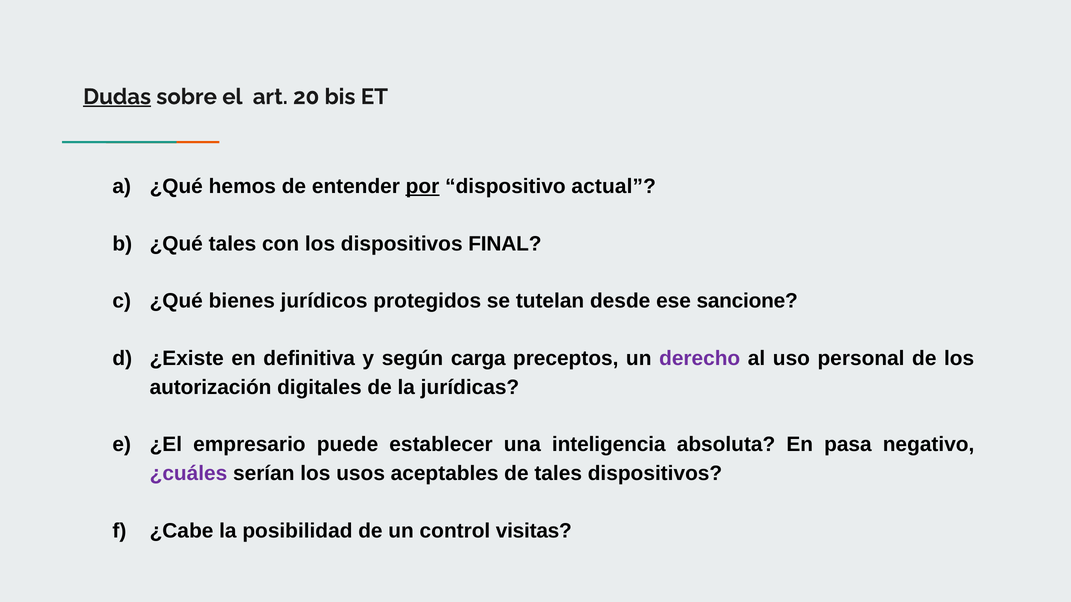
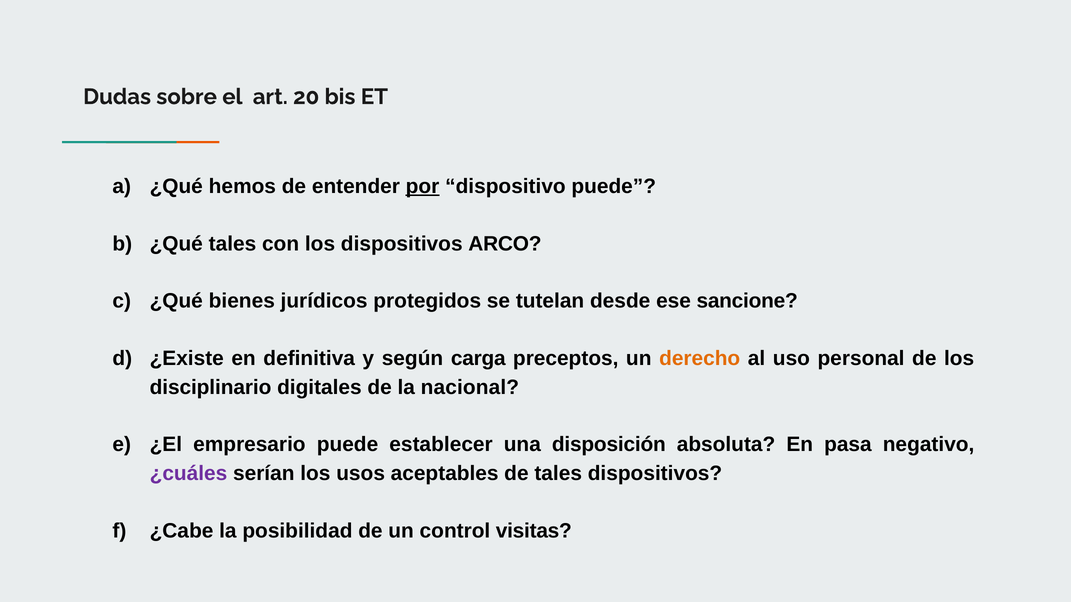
Dudas underline: present -> none (117, 97)
dispositivo actual: actual -> puede (614, 186)
FINAL: FINAL -> ARCO (505, 244)
derecho colour: purple -> orange (700, 359)
autorización: autorización -> disciplinario (211, 387)
jurídicas: jurídicas -> nacional (470, 387)
inteligencia: inteligencia -> disposición (609, 445)
